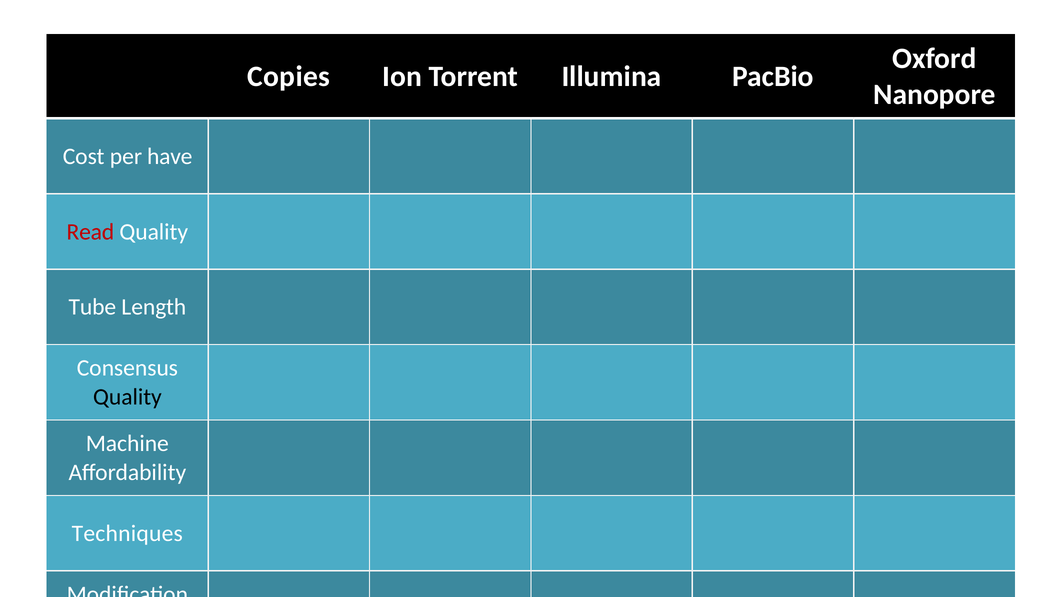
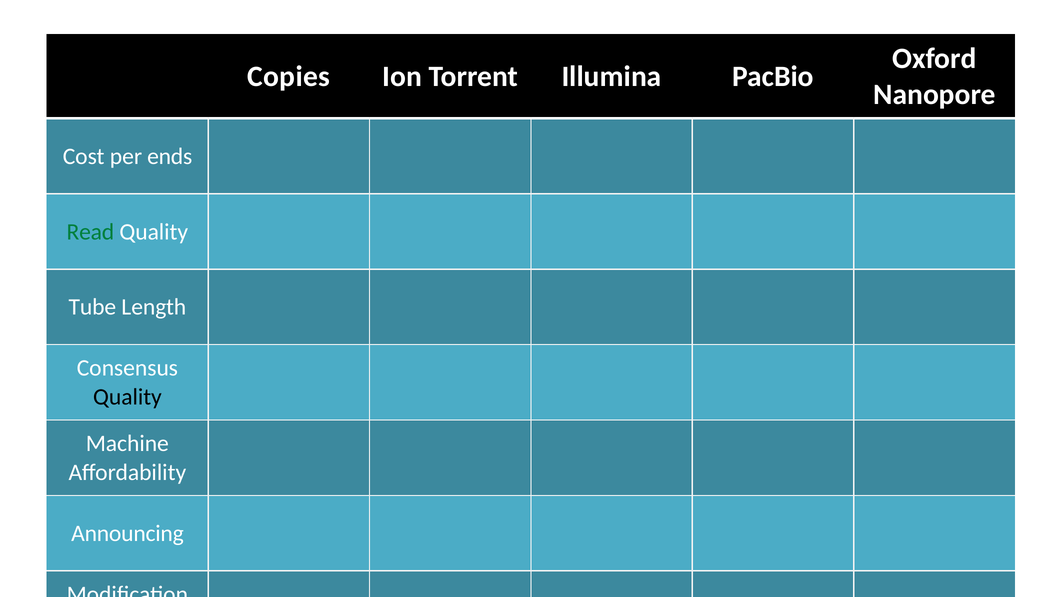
have: have -> ends (170, 156)
Read colour: red -> green (90, 232)
Techniques: Techniques -> Announcing (127, 534)
